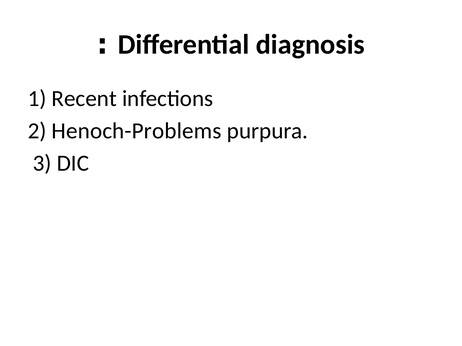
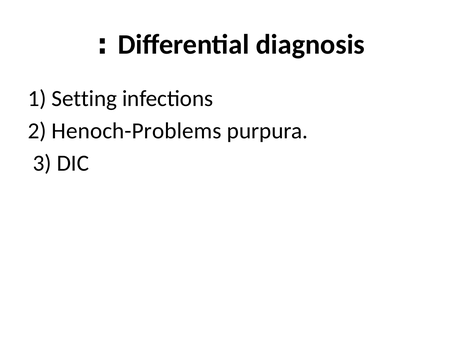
Recent: Recent -> Setting (84, 99)
